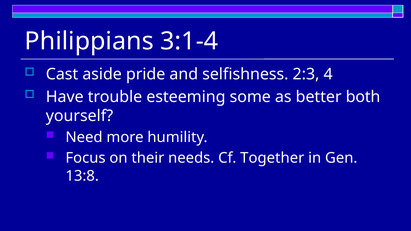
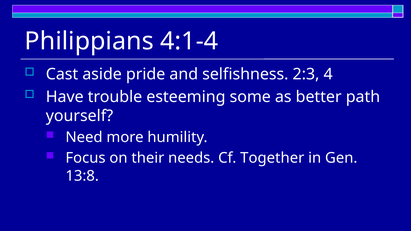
3:1-4: 3:1-4 -> 4:1-4 (189, 41)
both: both -> path (363, 97)
